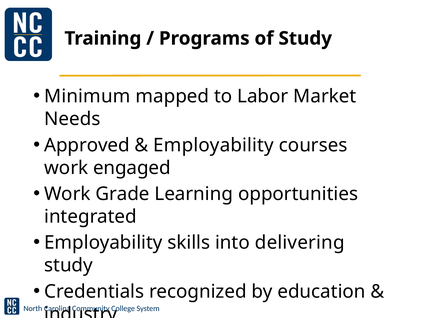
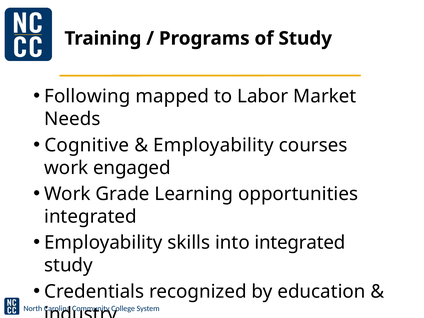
Minimum: Minimum -> Following (87, 96)
Approved: Approved -> Cognitive (87, 145)
into delivering: delivering -> integrated (300, 243)
